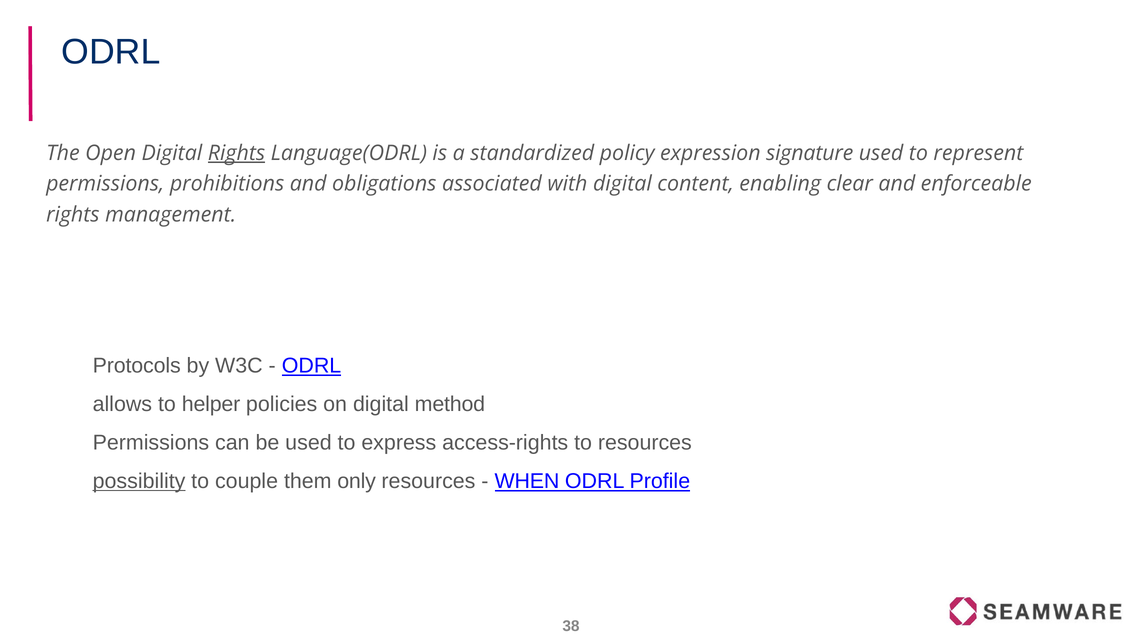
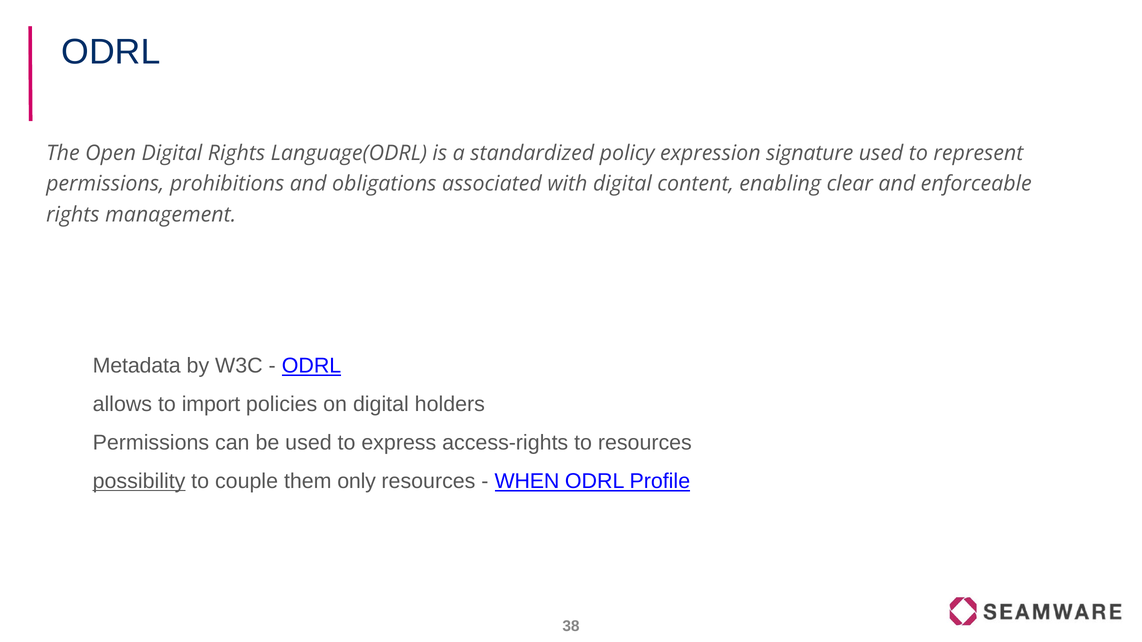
Rights underline: present -> none (237, 153)
Protocols: Protocols -> Metadata (137, 366)
helper: helper -> import (211, 405)
method: method -> holders (450, 405)
